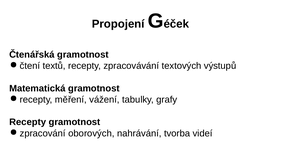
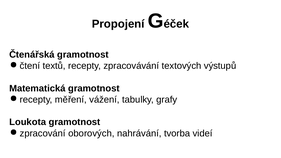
Recepty: Recepty -> Loukota (28, 122)
